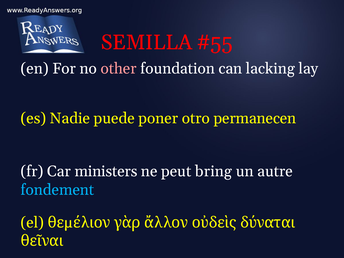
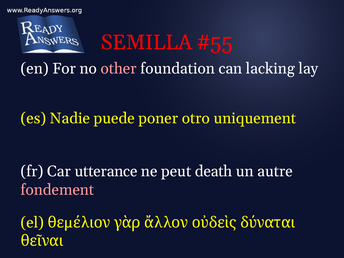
permanecen: permanecen -> uniquement (255, 118)
ministers: ministers -> utterance (106, 171)
bring: bring -> death (214, 171)
fondement colour: light blue -> pink (57, 190)
